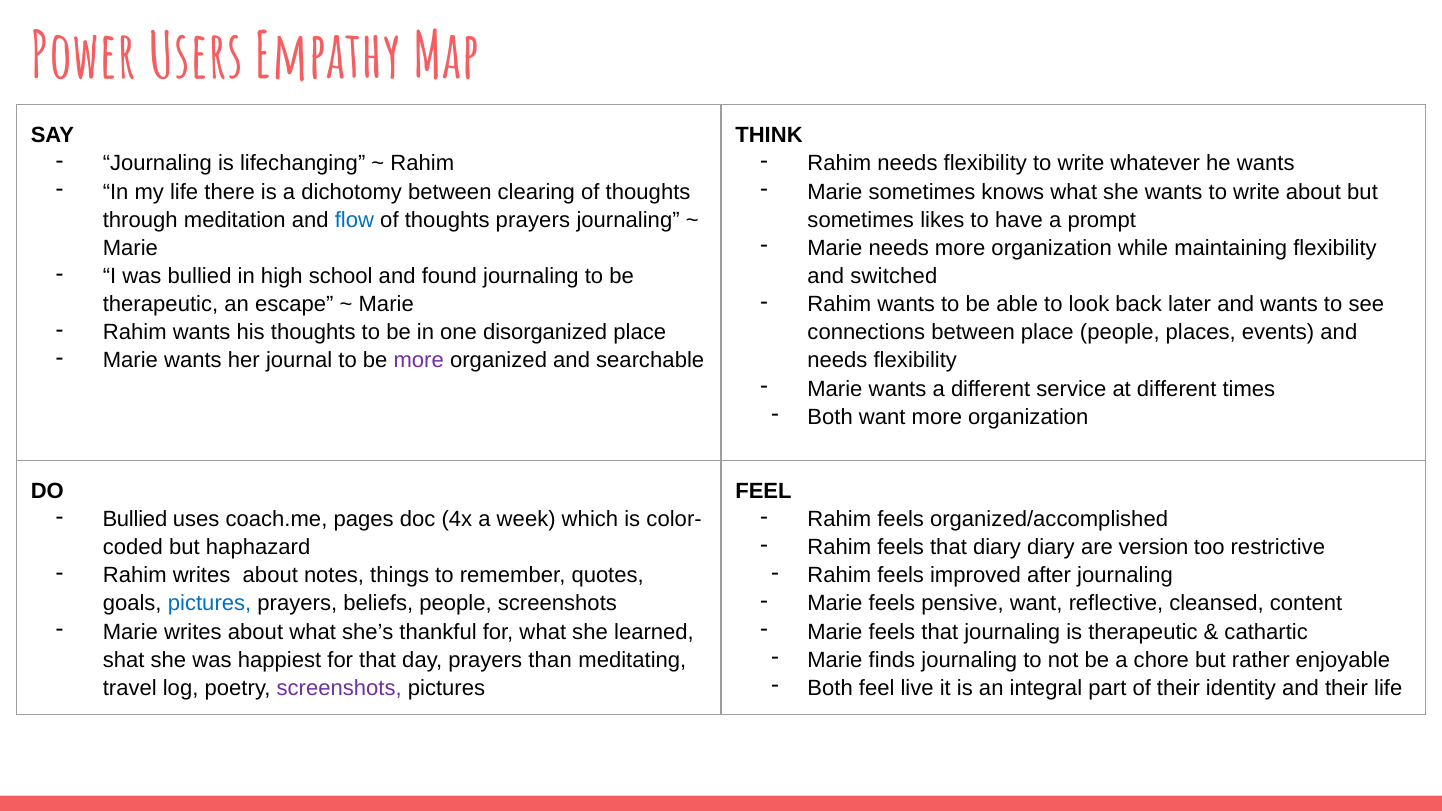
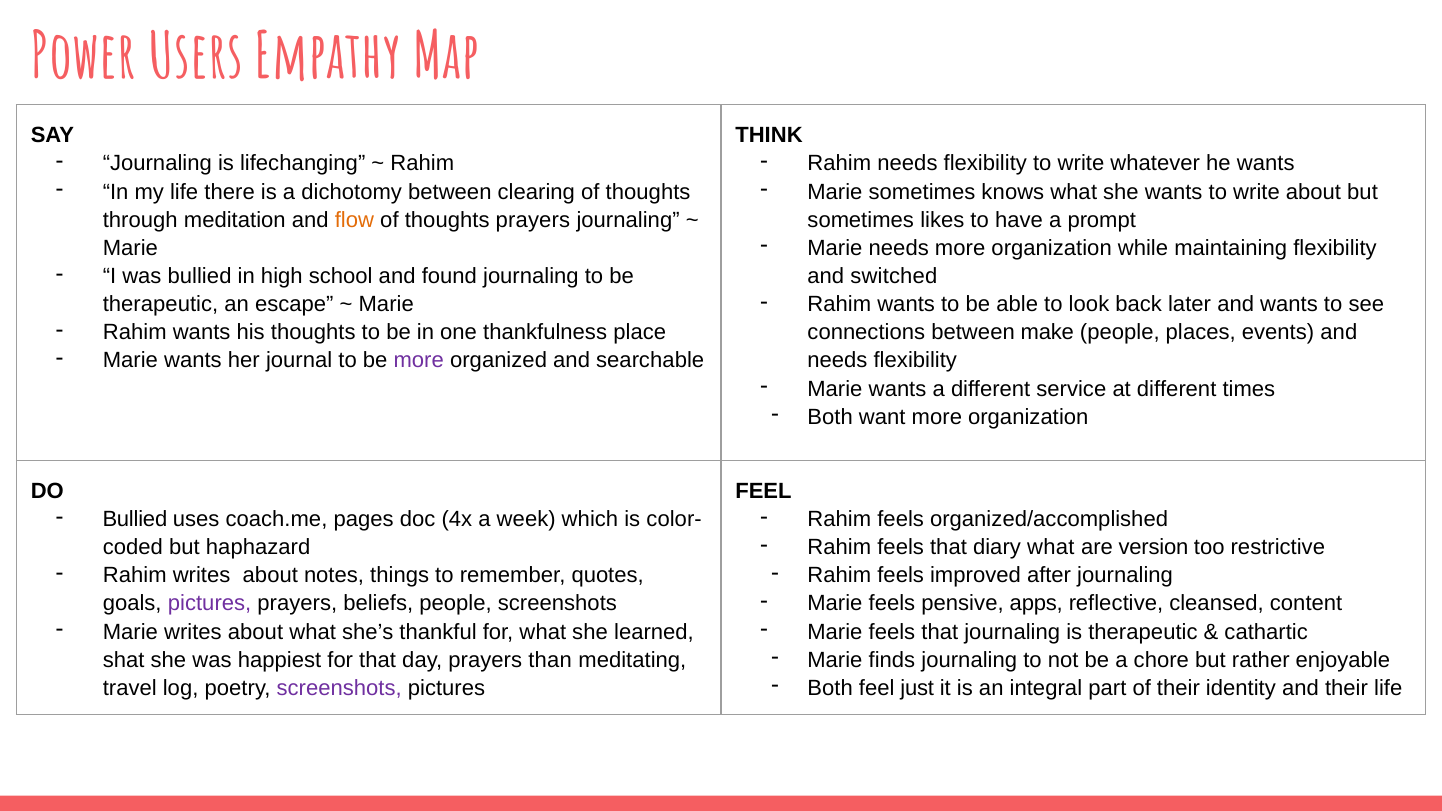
flow colour: blue -> orange (354, 220)
disorganized: disorganized -> thankfulness (545, 333)
between place: place -> make (1047, 333)
diary diary: diary -> what (1051, 547)
pensive want: want -> apps (1036, 604)
pictures colour: blue -> purple (210, 604)
live: live -> just (917, 688)
